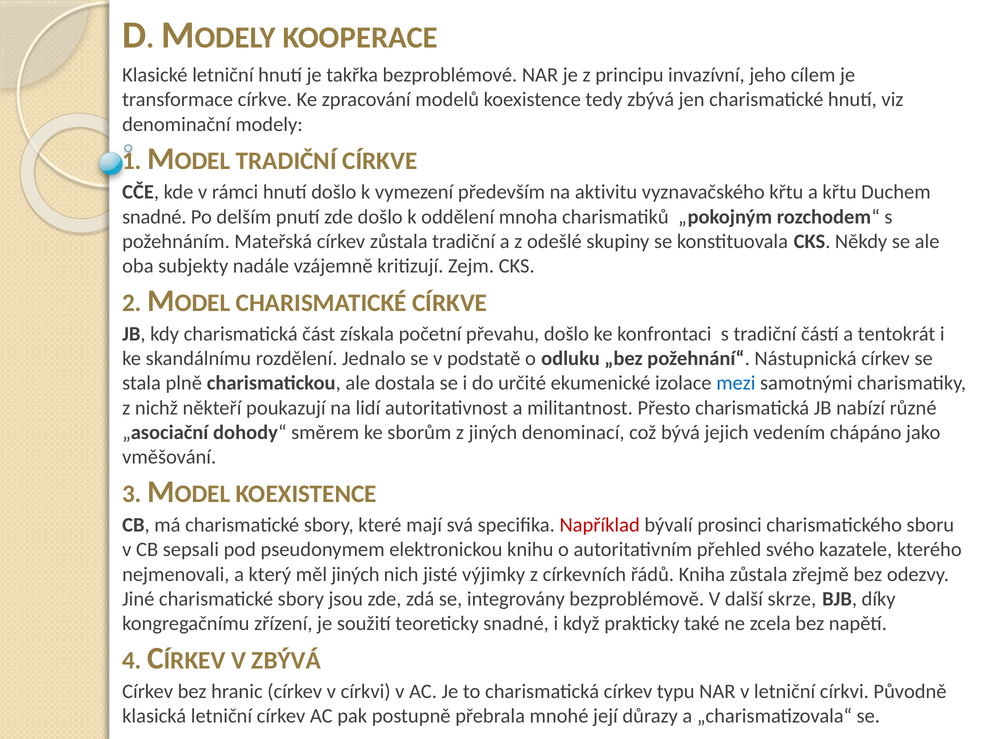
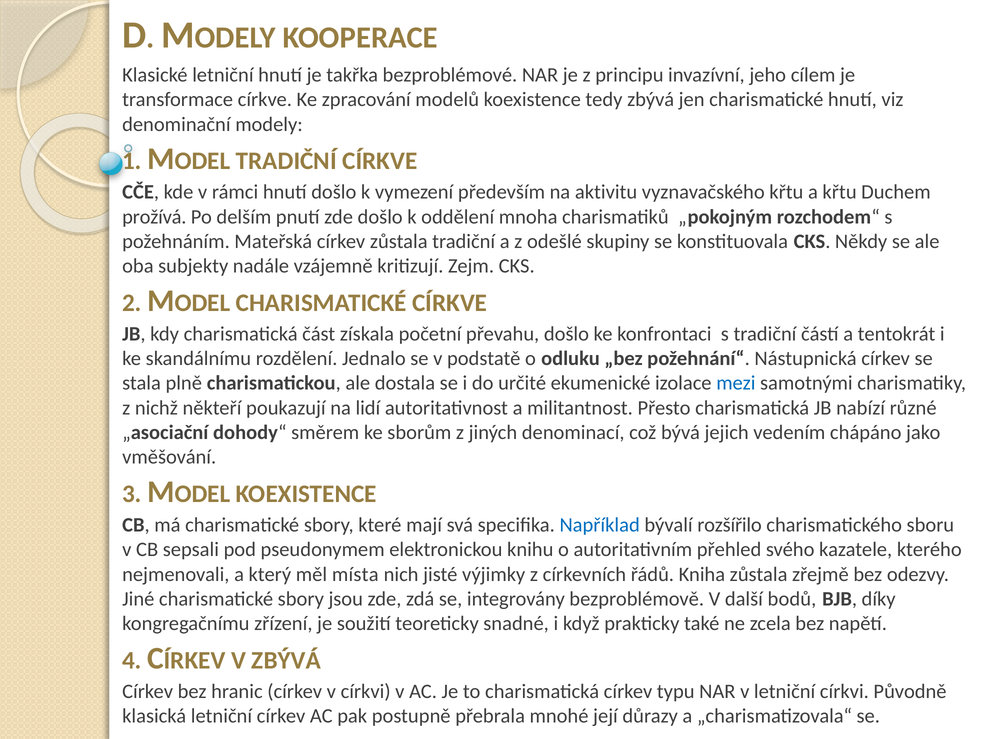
snadné: snadné -> prožívá (154, 217)
Například colour: red -> blue (600, 525)
prosinci: prosinci -> rozšířilo (730, 525)
měl jiných: jiných -> místa (355, 575)
skrze: skrze -> bodů (792, 599)
